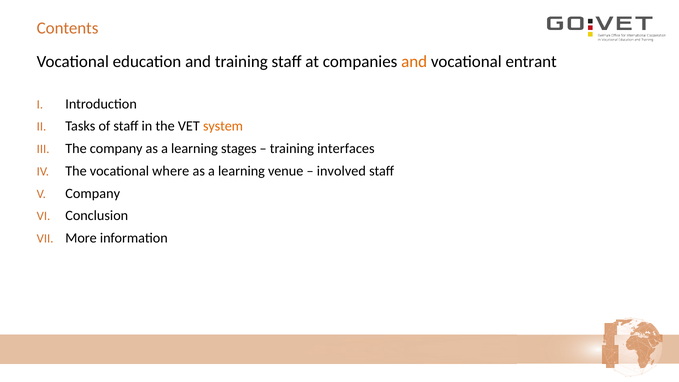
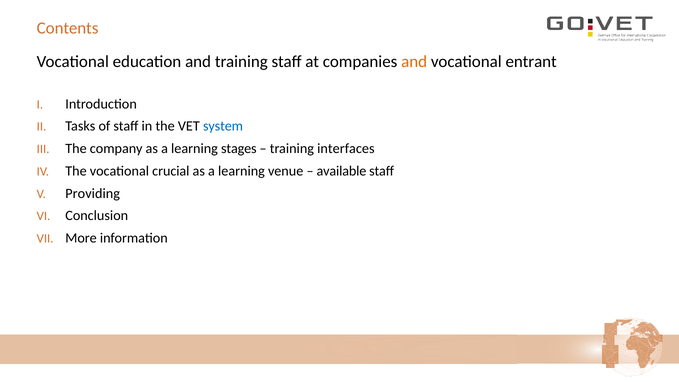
system colour: orange -> blue (223, 126)
where: where -> crucial (171, 171)
involved: involved -> available (341, 171)
Company: Company -> Providing (93, 193)
